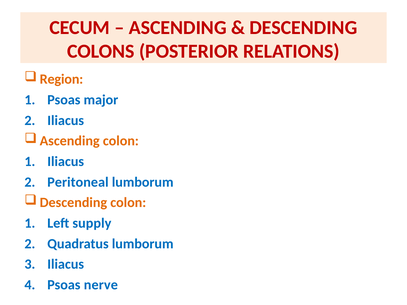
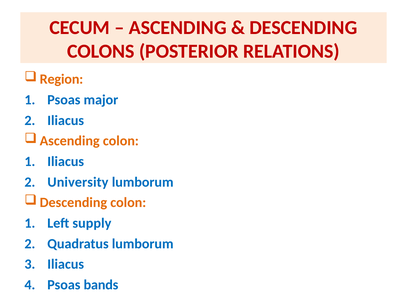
Peritoneal: Peritoneal -> University (78, 182)
nerve: nerve -> bands (101, 285)
